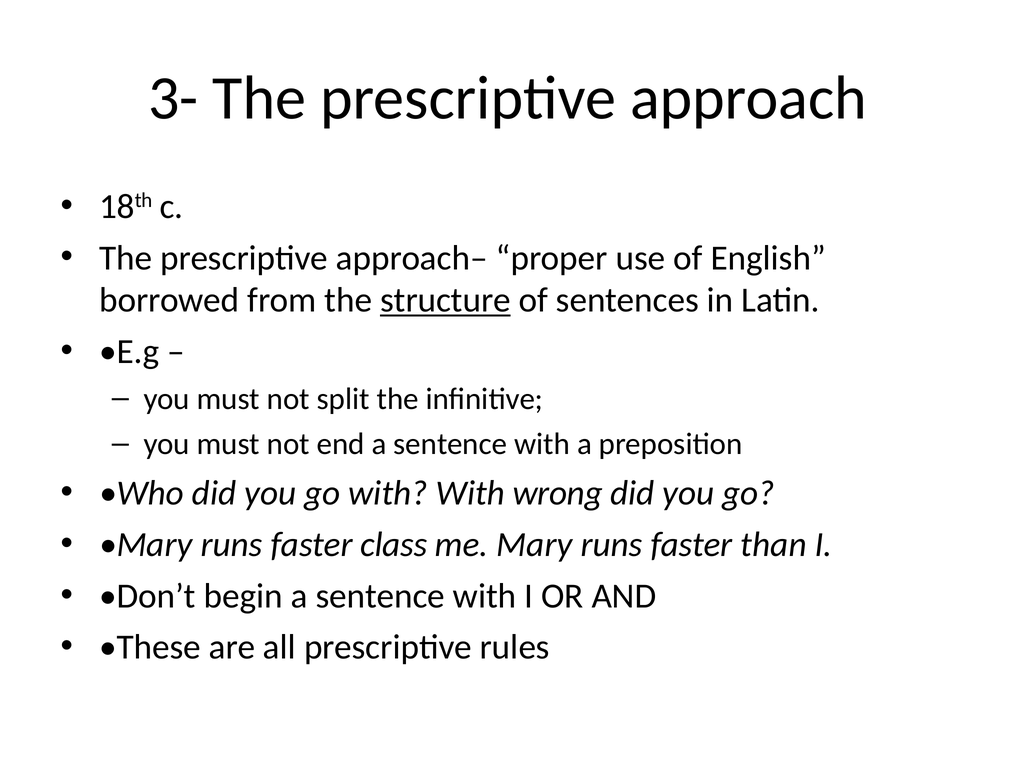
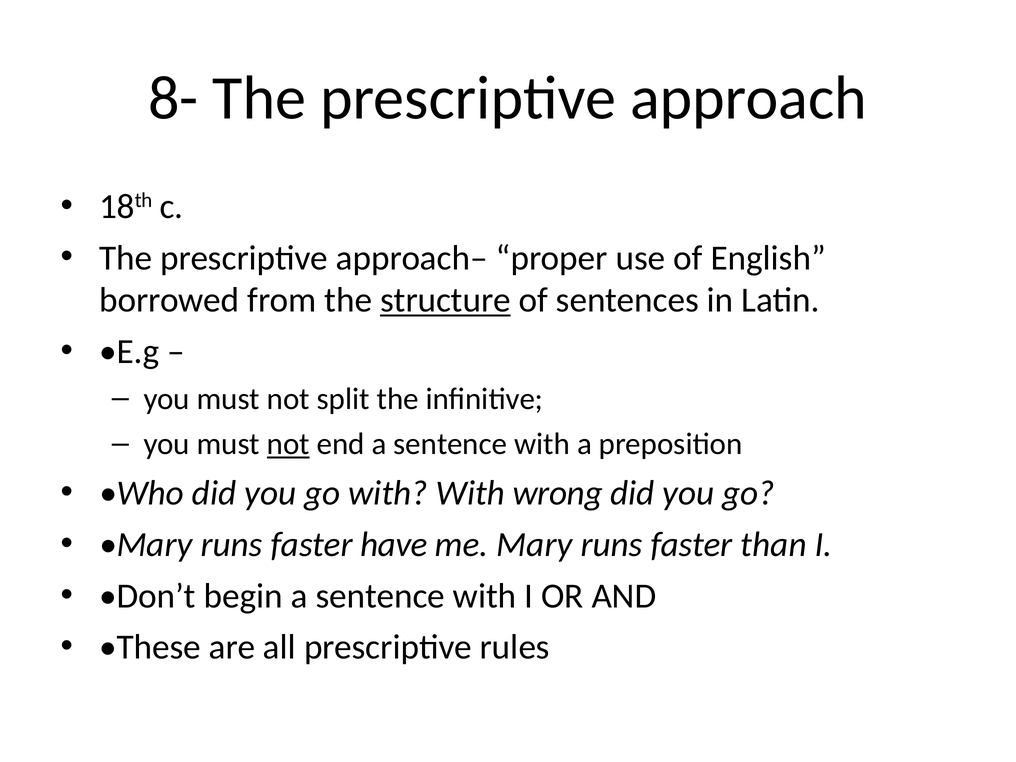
3-: 3- -> 8- (173, 98)
not underline: none -> present (288, 444)
class: class -> have (394, 545)
